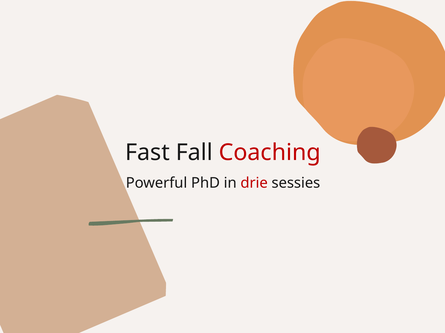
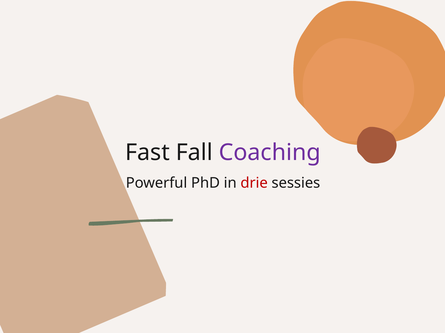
Coaching colour: red -> purple (270, 153)
